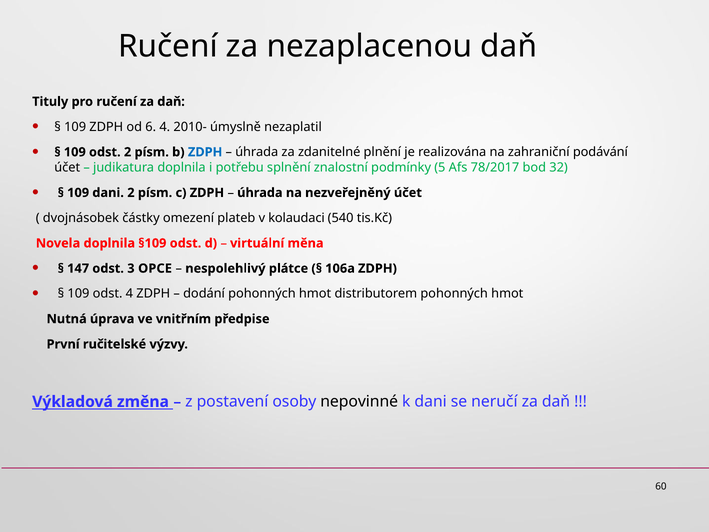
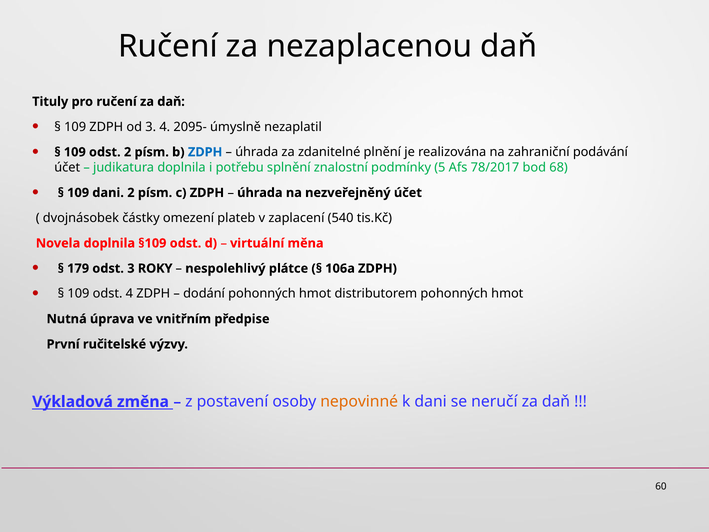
od 6: 6 -> 3 (151, 127)
2010-: 2010- -> 2095- (190, 127)
32: 32 -> 68 (559, 167)
kolaudaci: kolaudaci -> zaplacení (296, 218)
147: 147 -> 179 (78, 268)
OPCE: OPCE -> ROKY (155, 268)
nepovinné colour: black -> orange (359, 402)
